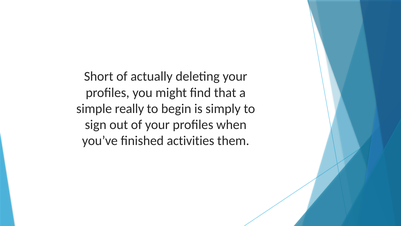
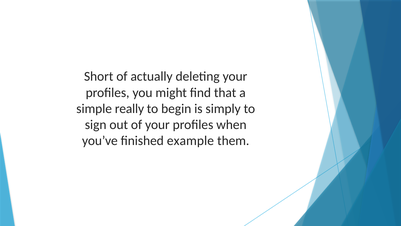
activities: activities -> example (190, 141)
